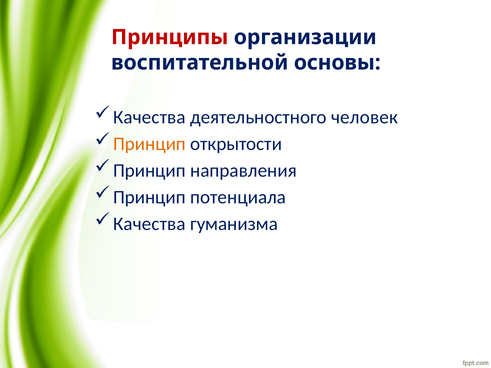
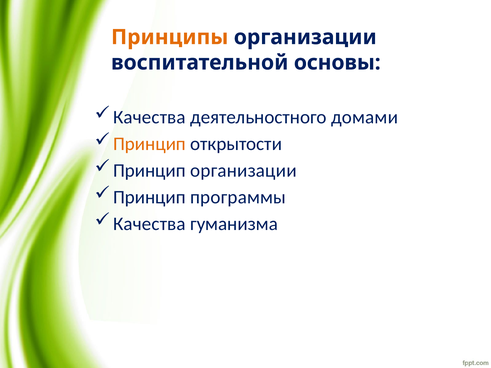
Принципы colour: red -> orange (170, 37)
человек: человек -> домами (365, 117)
Принцип направления: направления -> организации (243, 171)
потенциала: потенциала -> программы (238, 197)
